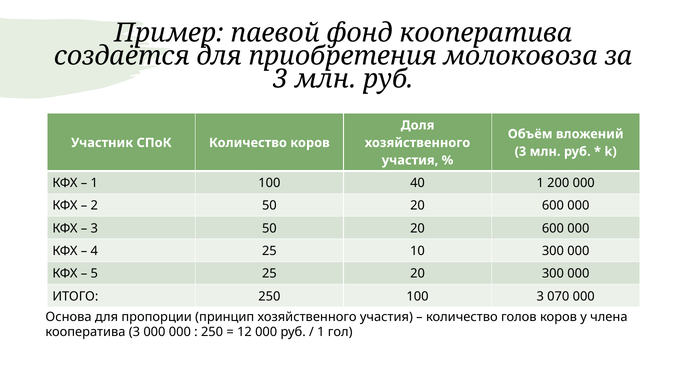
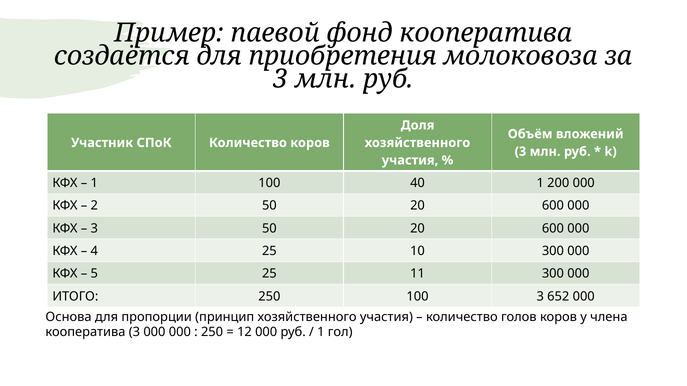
25 20: 20 -> 11 (418, 274)
070: 070 -> 652 (558, 297)
